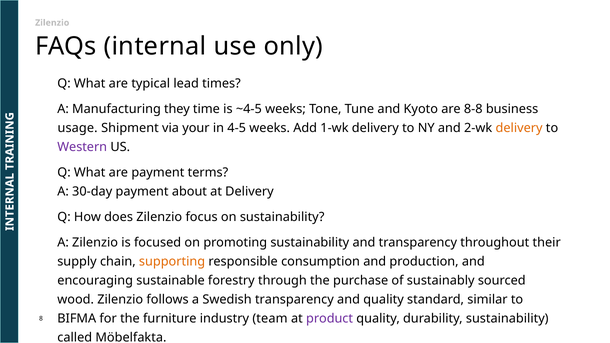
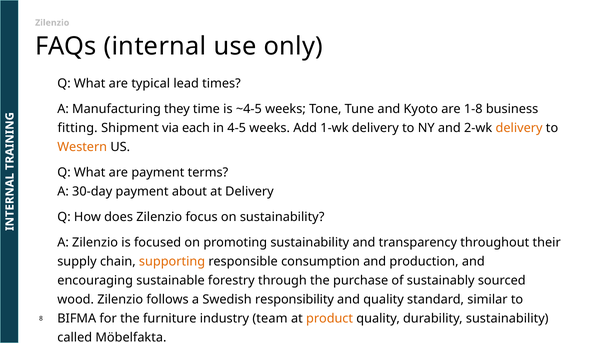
8-8: 8-8 -> 1-8 (473, 109)
usage: usage -> fitting (78, 128)
your: your -> each (196, 128)
Western colour: purple -> orange (82, 147)
Swedish transparency: transparency -> responsibility (294, 300)
product colour: purple -> orange (330, 319)
